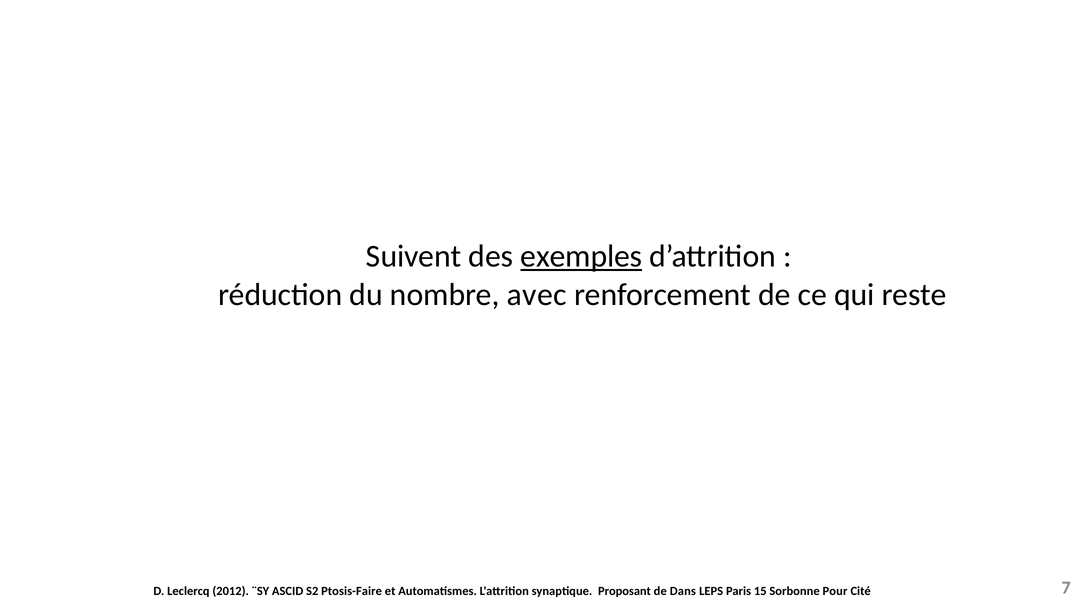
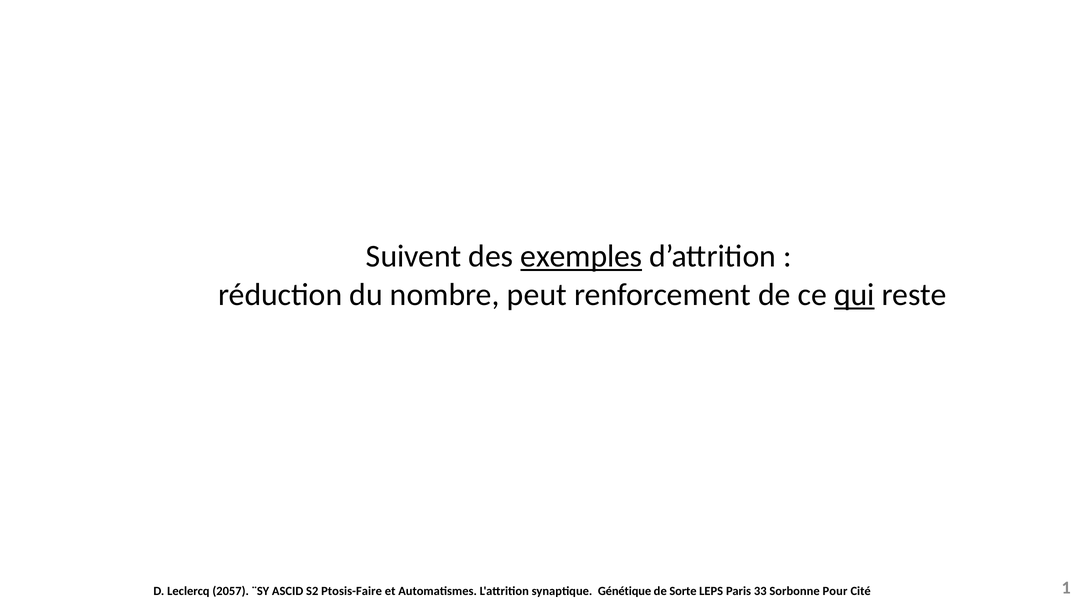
avec: avec -> peut (537, 295)
qui underline: none -> present (854, 295)
2012: 2012 -> 2057 (231, 591)
Proposant: Proposant -> Génétique (625, 591)
Dans: Dans -> Sorte (683, 591)
15: 15 -> 33 (760, 591)
7: 7 -> 1 (1066, 588)
